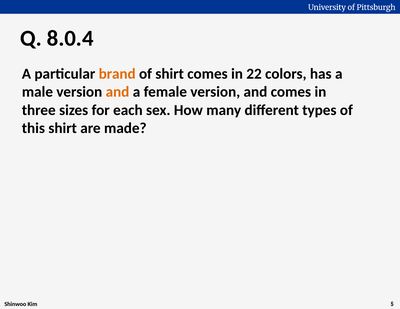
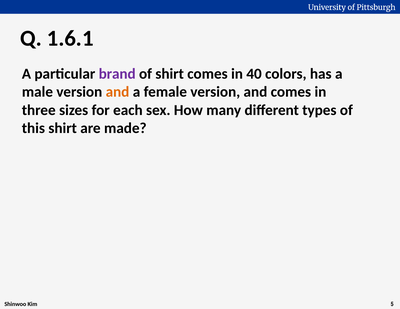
8.0.4: 8.0.4 -> 1.6.1 (70, 38)
brand colour: orange -> purple (117, 74)
22: 22 -> 40 (254, 74)
